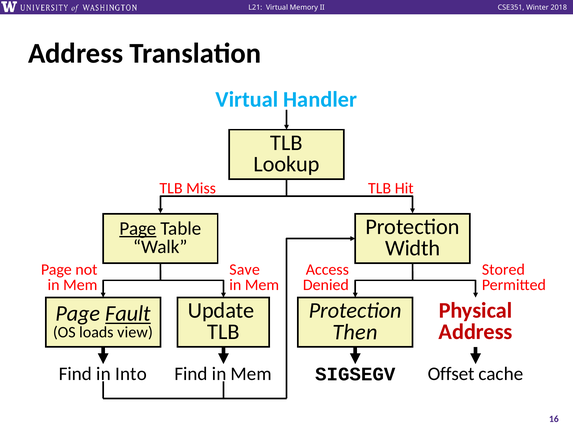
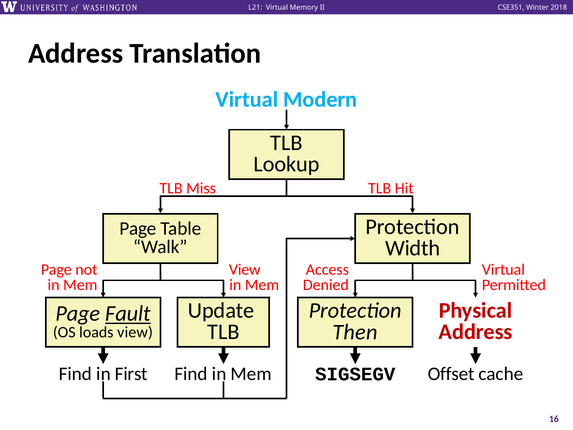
Handler: Handler -> Modern (320, 99)
Page underline: present -> none (138, 228)
Save: Save -> View (245, 269)
Stored: Stored -> Virtual (503, 269)
Into: Into -> First (131, 374)
